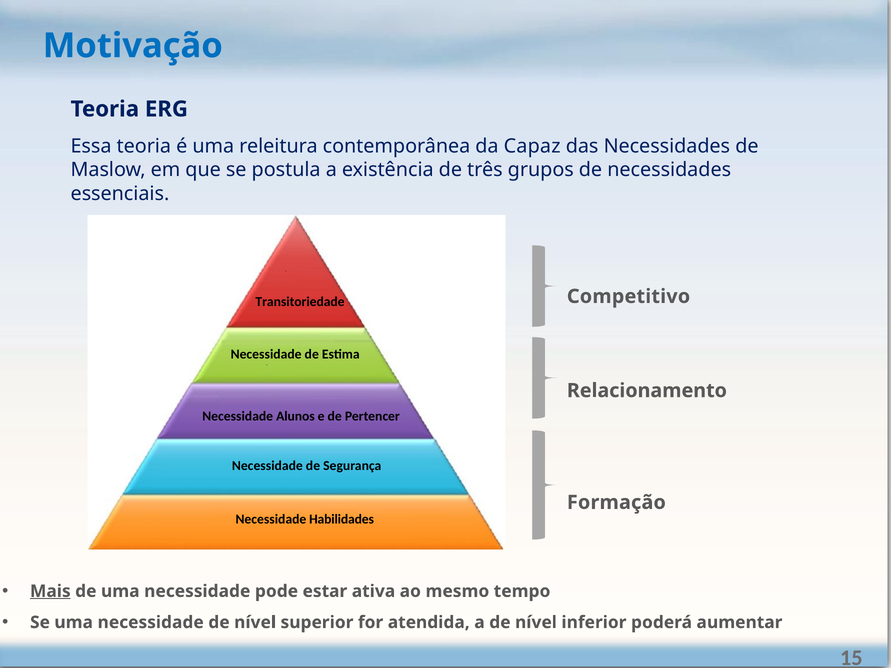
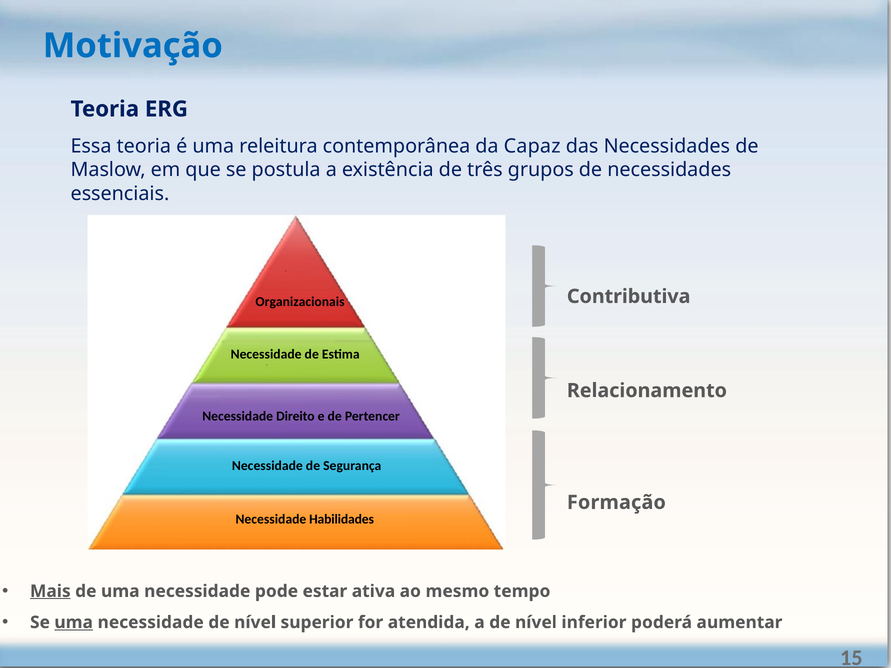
Competitivo: Competitivo -> Contributiva (629, 297)
Transitoriedade: Transitoriedade -> Organizacionais (300, 302)
Alunos: Alunos -> Direito (295, 416)
uma underline: none -> present (74, 623)
